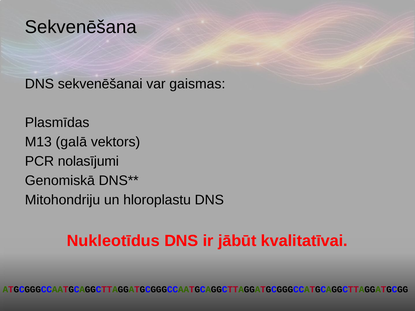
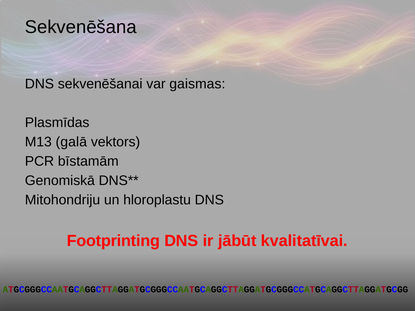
nolasījumi: nolasījumi -> bīstamām (88, 161)
Nukleotīdus: Nukleotīdus -> Footprinting (113, 241)
